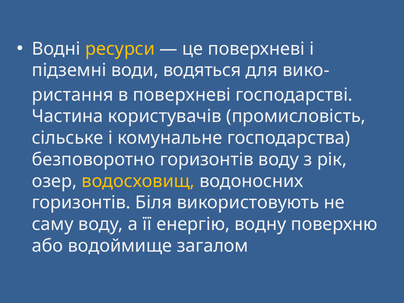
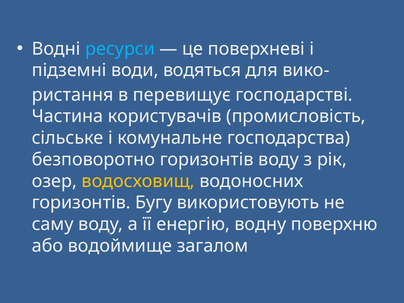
ресурси colour: yellow -> light blue (120, 49)
в поверхневі: поверхневі -> перевищує (182, 95)
Біля: Біля -> Бугу (154, 203)
